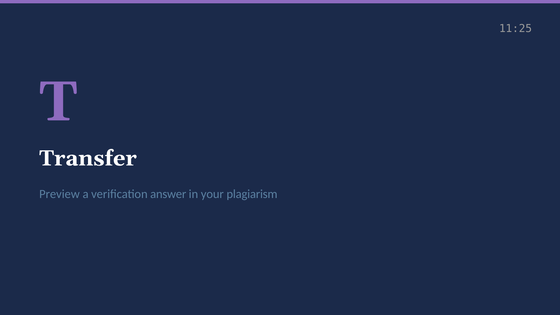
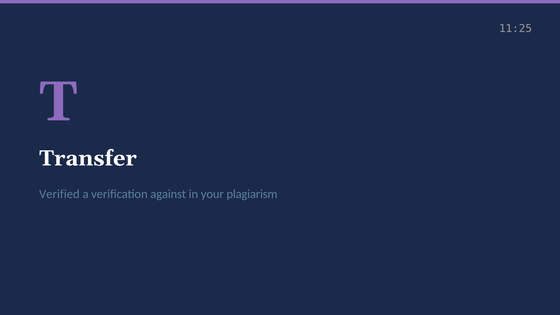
Preview: Preview -> Verified (59, 194)
answer: answer -> against (168, 194)
